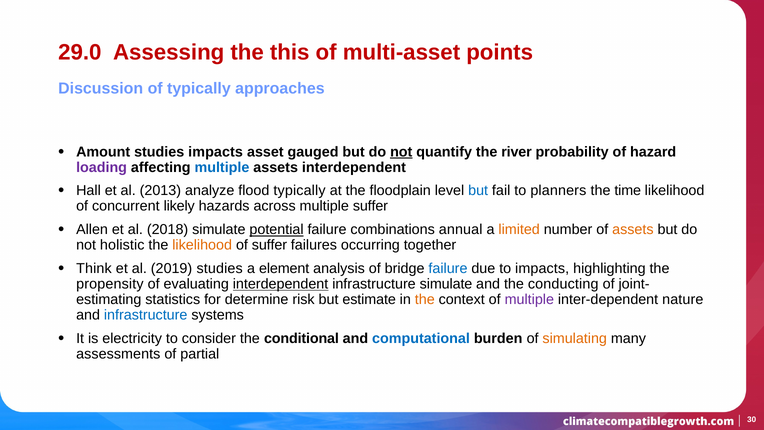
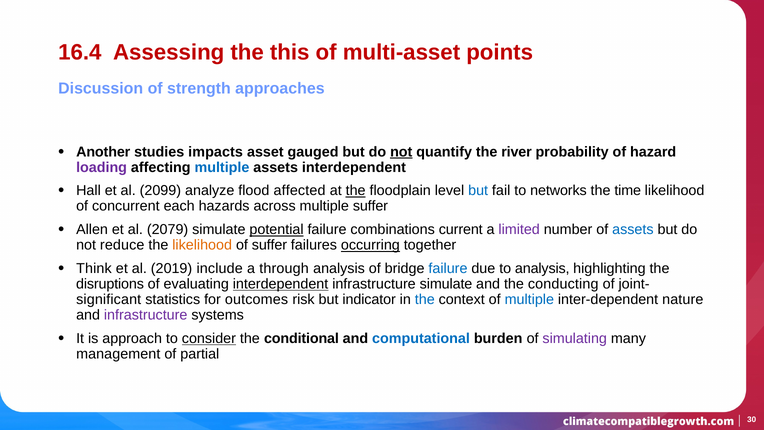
29.0: 29.0 -> 16.4 (80, 52)
of typically: typically -> strength (199, 89)
Amount: Amount -> Another (103, 152)
2013: 2013 -> 2099 (160, 191)
flood typically: typically -> affected (300, 191)
the underline: none -> present (356, 191)
planners: planners -> networks (558, 191)
likely: likely -> each (179, 206)
2018: 2018 -> 2079 (168, 230)
annual: annual -> current (461, 230)
limited colour: orange -> purple (519, 230)
assets colour: orange -> blue (633, 230)
holistic: holistic -> reduce (122, 245)
occurring underline: none -> present (370, 245)
2019 studies: studies -> include (220, 268)
element: element -> through (284, 268)
to impacts: impacts -> analysis (542, 268)
propensity: propensity -> disruptions (110, 284)
estimating: estimating -> significant (109, 299)
determine: determine -> outcomes (257, 299)
estimate: estimate -> indicator (369, 299)
the colour: orange -> blue (425, 299)
multiple colour: purple -> blue (529, 299)
infrastructure colour: blue -> purple (146, 315)
electricity: electricity -> approach (132, 338)
consider underline: none -> present (209, 338)
simulating colour: orange -> purple (575, 338)
assessments: assessments -> management (118, 354)
